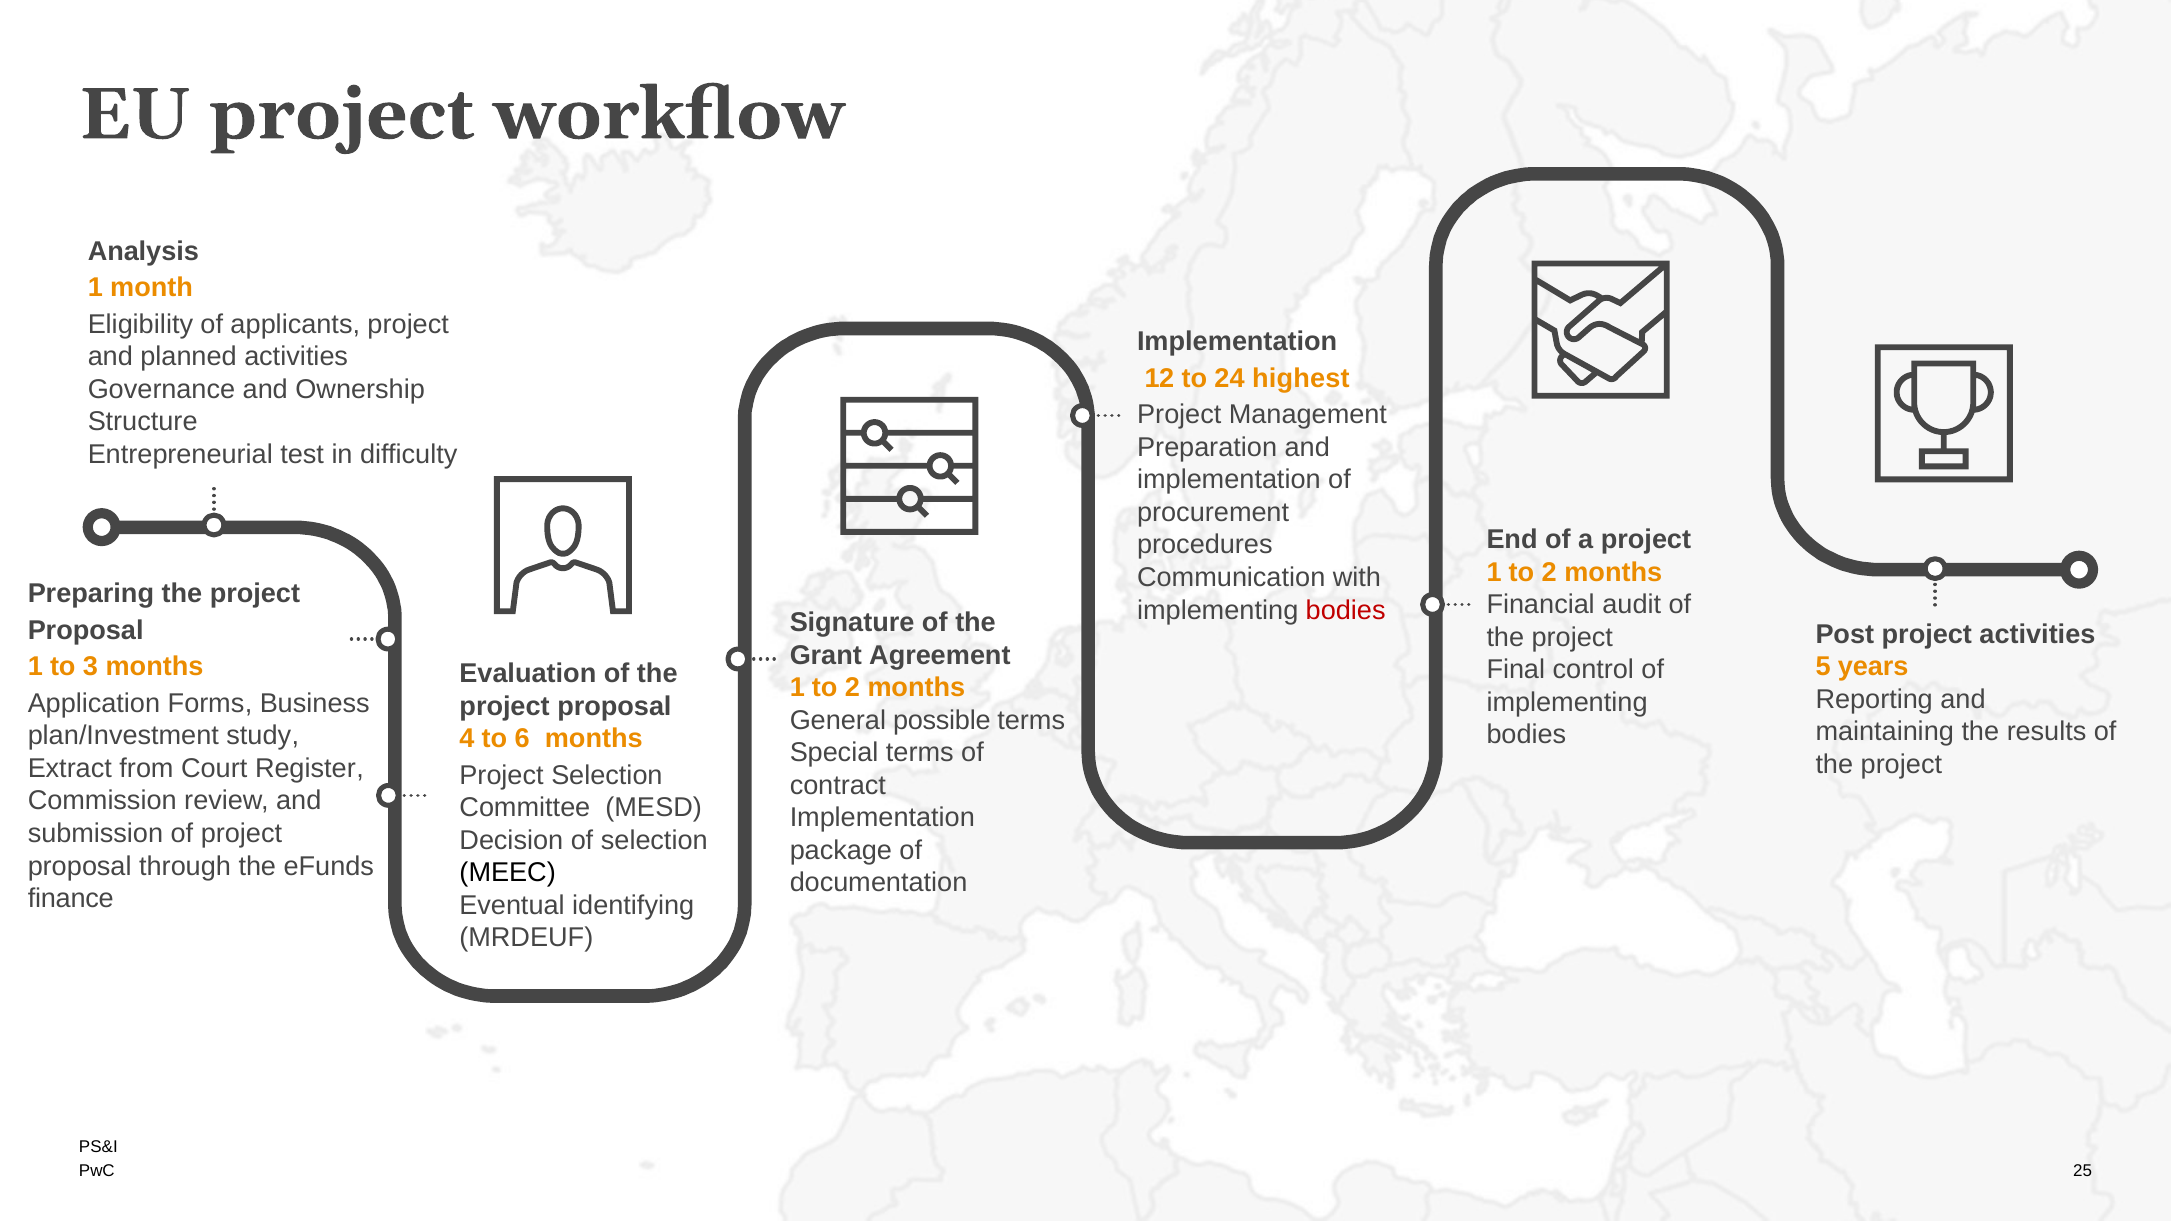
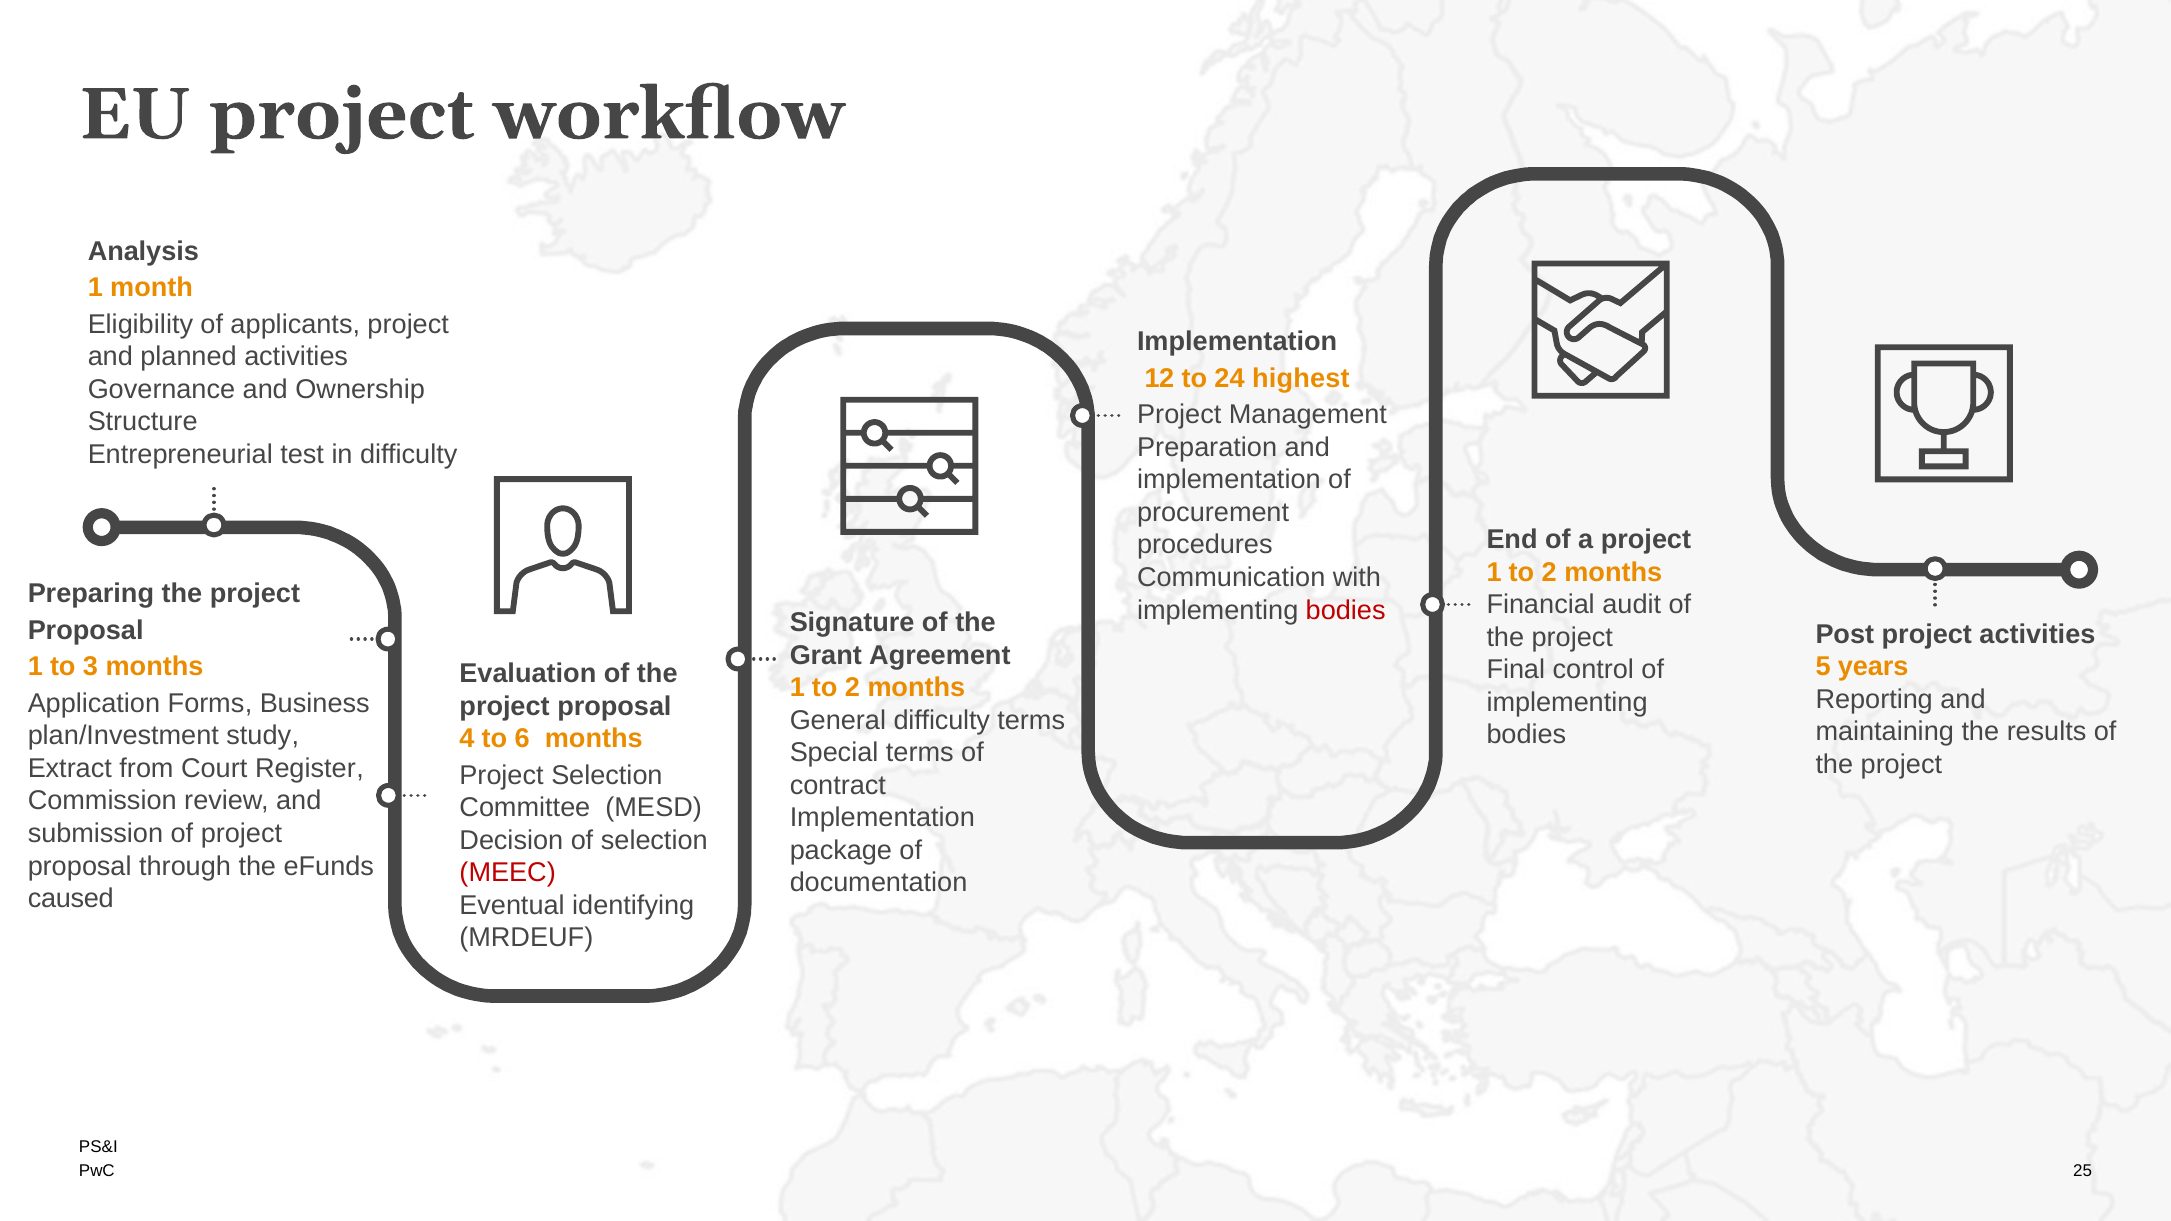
General possible: possible -> difficulty (942, 720)
MEEC colour: black -> red (508, 873)
finance: finance -> caused (71, 899)
